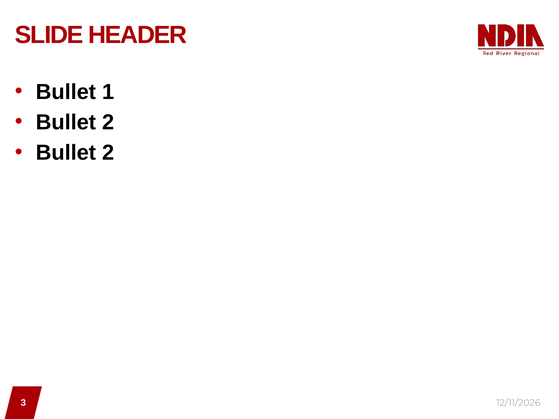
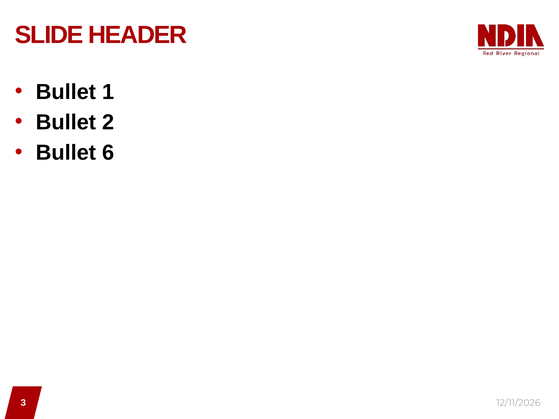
2: 2 -> 6 (108, 153)
